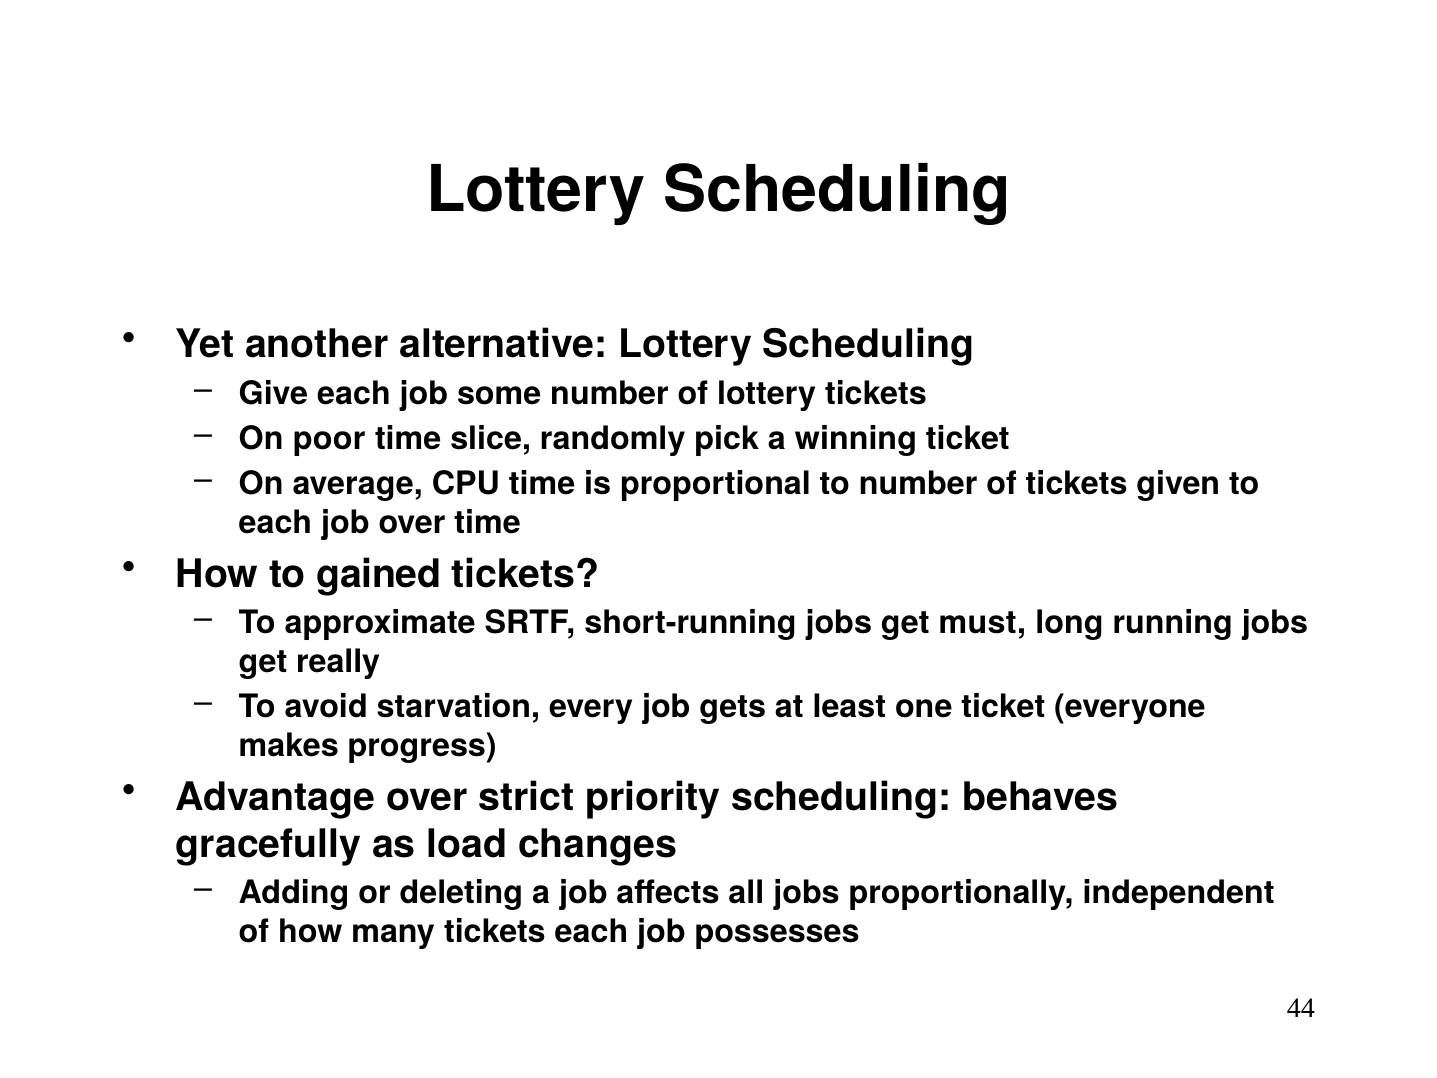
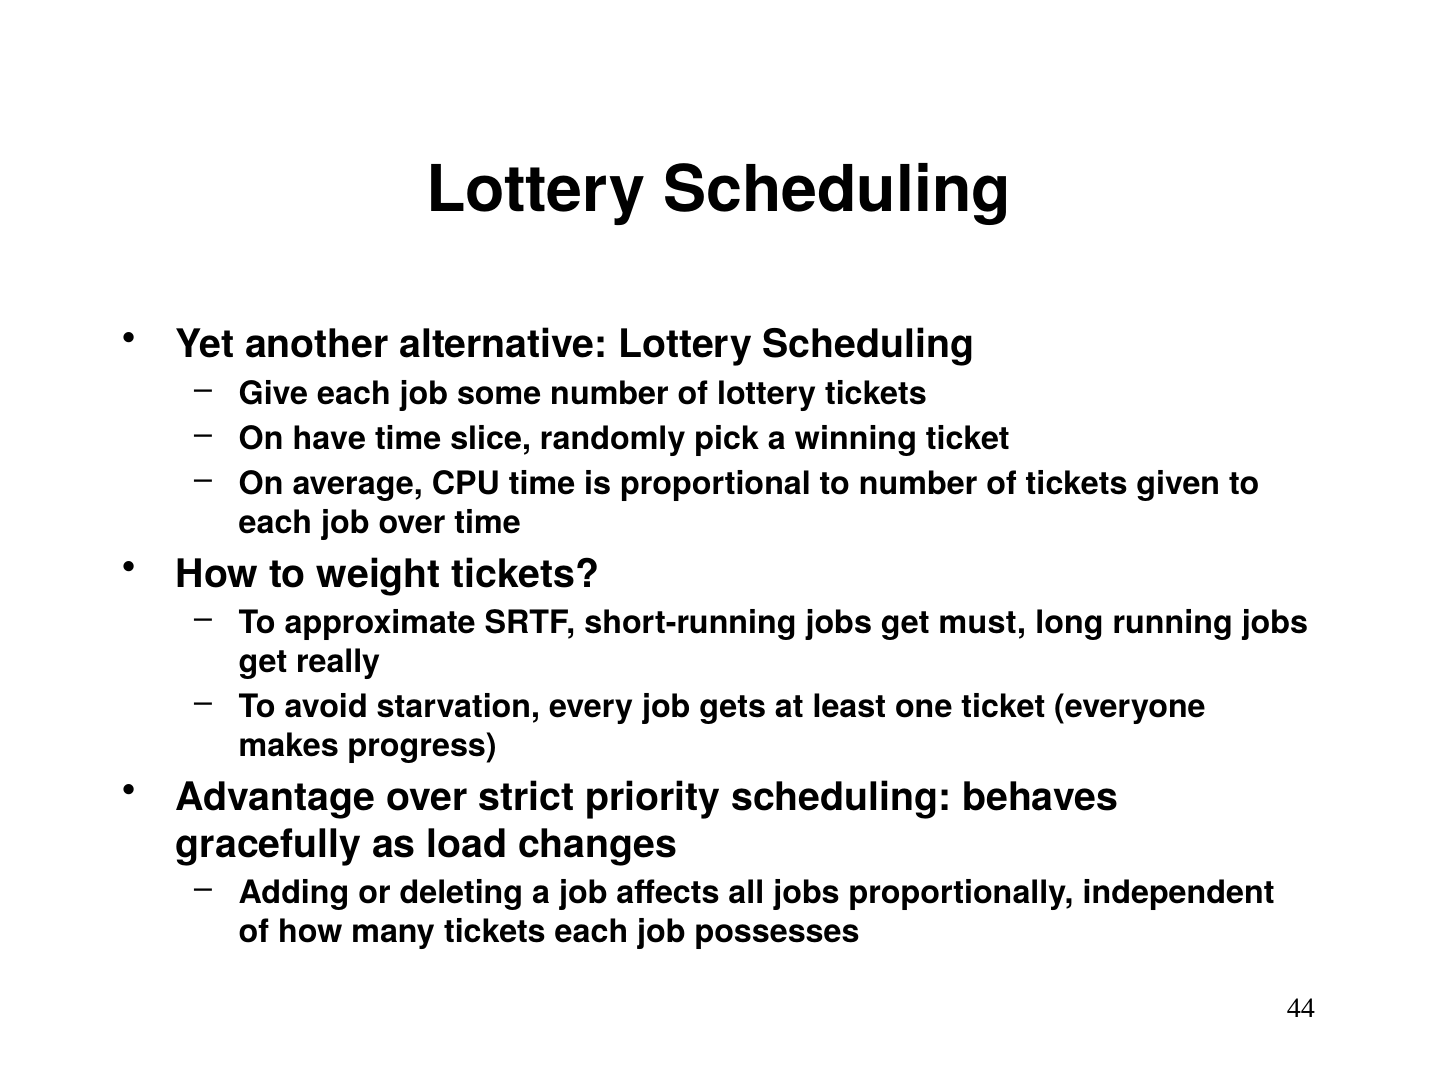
poor: poor -> have (329, 439)
gained: gained -> weight (379, 574)
